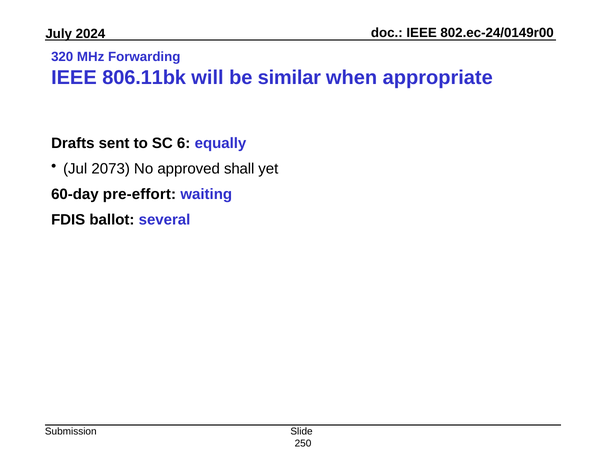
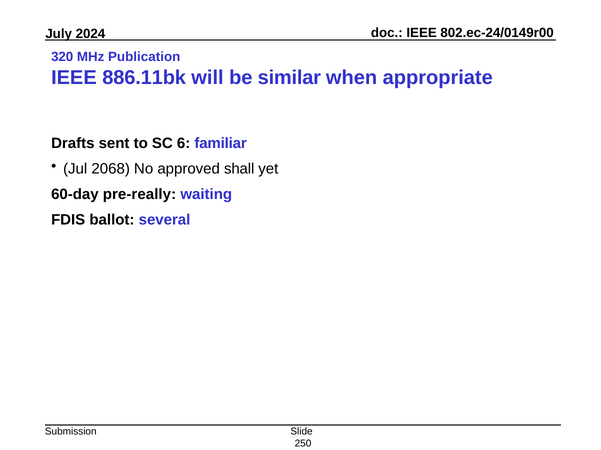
Forwarding: Forwarding -> Publication (144, 57)
806.11bk: 806.11bk -> 886.11bk (144, 78)
equally: equally -> familiar (221, 143)
2073: 2073 -> 2068 (111, 169)
pre-effort: pre-effort -> pre-really (139, 194)
